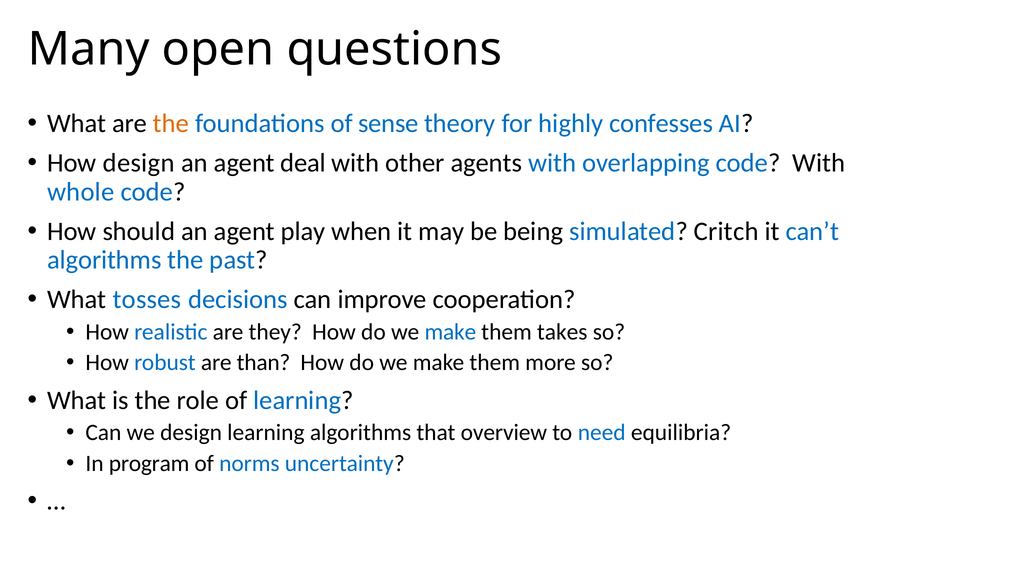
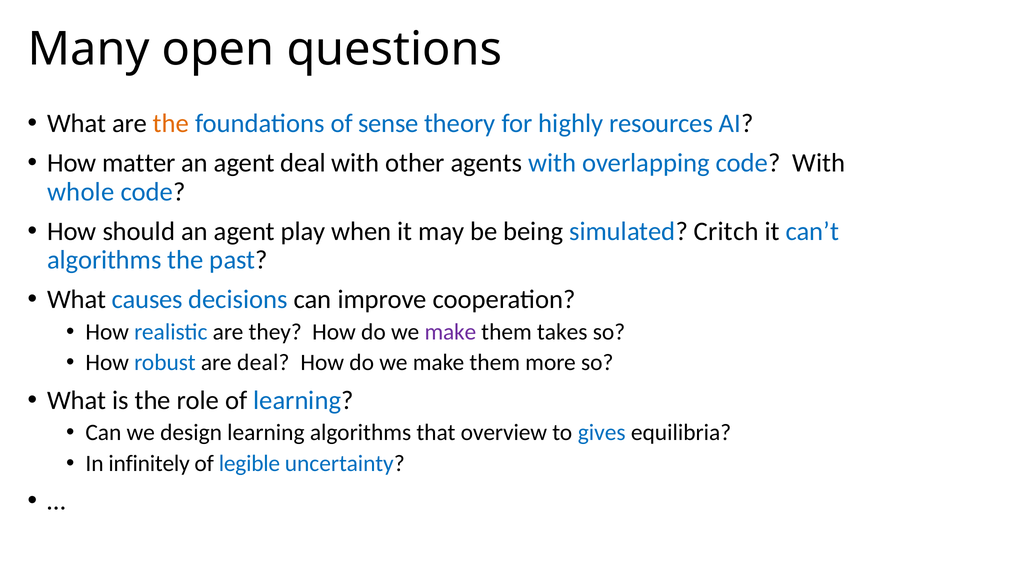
confesses: confesses -> resources (661, 124)
How design: design -> matter (139, 163)
tosses: tosses -> causes (147, 299)
make colour: blue -> purple (450, 332)
are than: than -> deal (263, 363)
need: need -> gives (602, 433)
program: program -> infinitely (149, 463)
norms: norms -> legible (249, 463)
